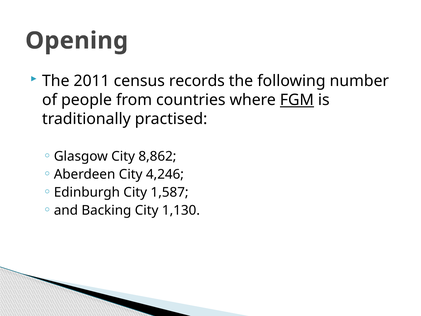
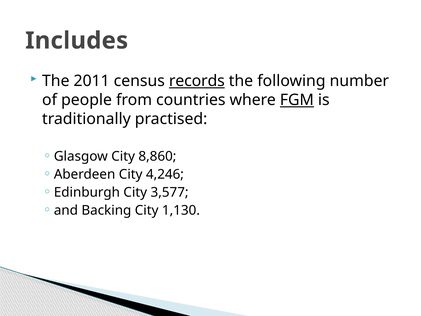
Opening: Opening -> Includes (77, 41)
records underline: none -> present (197, 81)
8,862: 8,862 -> 8,860 (157, 156)
1,587: 1,587 -> 3,577 (170, 192)
